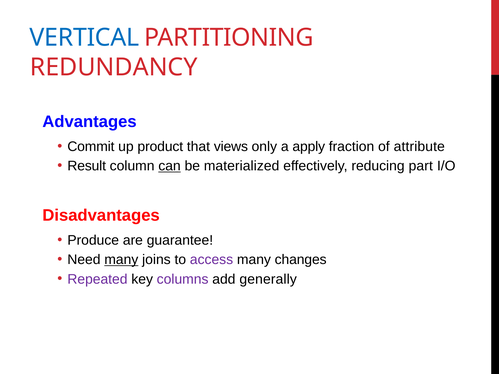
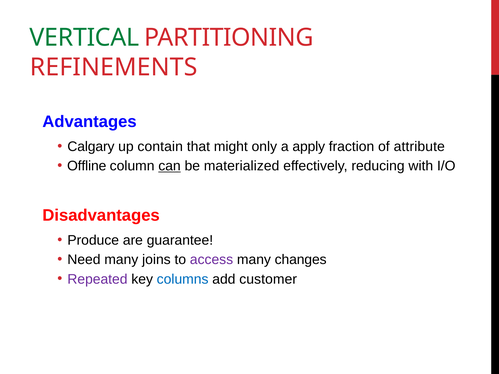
VERTICAL colour: blue -> green (84, 38)
REDUNDANCY: REDUNDANCY -> REFINEMENTS (114, 67)
Commit: Commit -> Calgary (91, 147)
product: product -> contain (160, 147)
views: views -> might (231, 147)
Result: Result -> Offline (87, 166)
part: part -> with (421, 166)
many underline: present -> none (121, 260)
columns colour: purple -> blue (183, 279)
generally: generally -> customer (268, 279)
